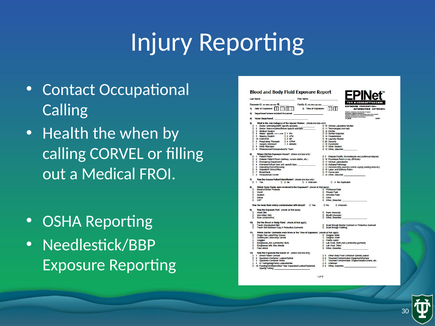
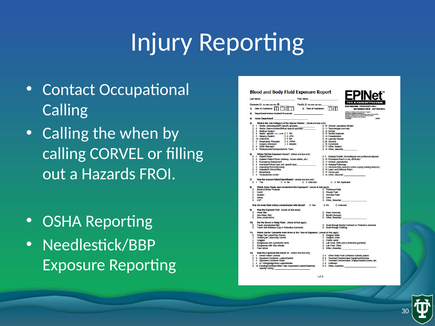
Health: Health -> Calling (66, 134)
Medical: Medical -> Hazards (109, 174)
